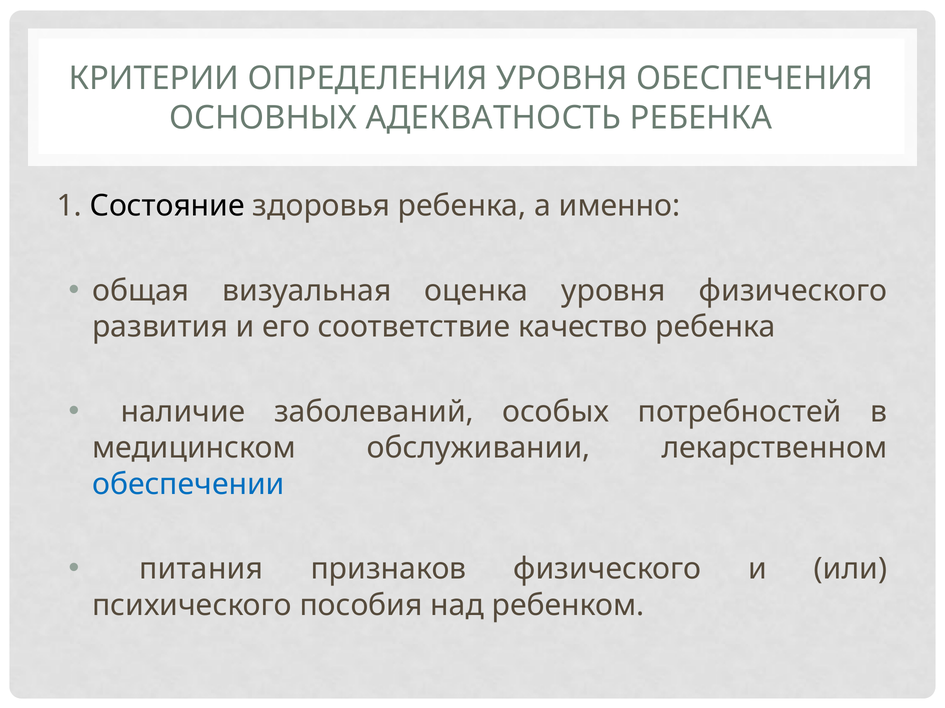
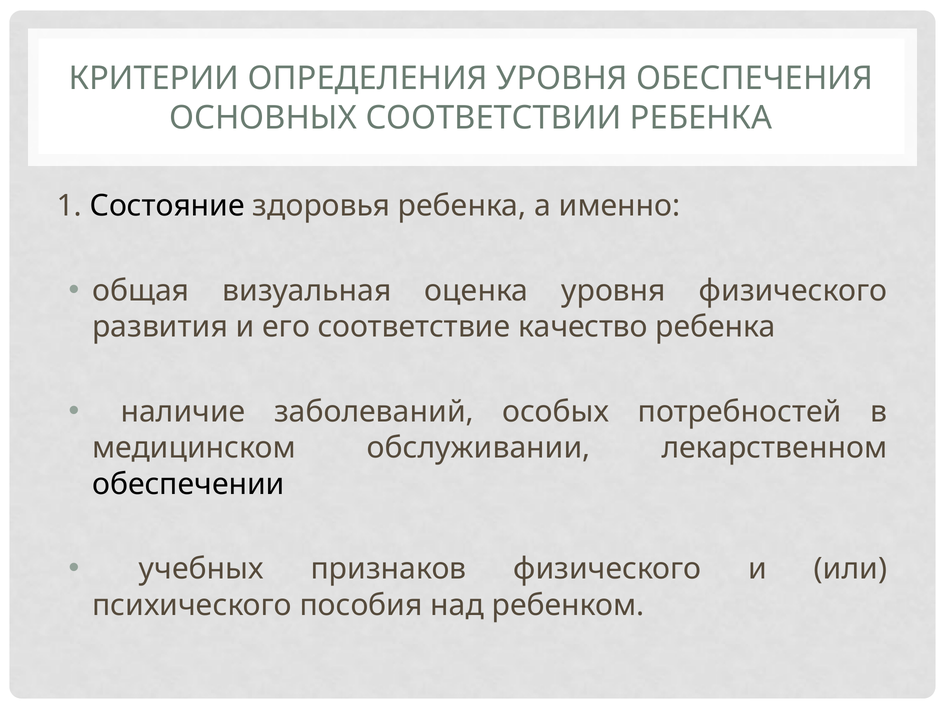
АДЕКВАТНОСТЬ: АДЕКВАТНОСТЬ -> СООТВЕТСТВИИ (494, 118)
обеспечении colour: blue -> black (188, 485)
питания: питания -> учебных (201, 570)
